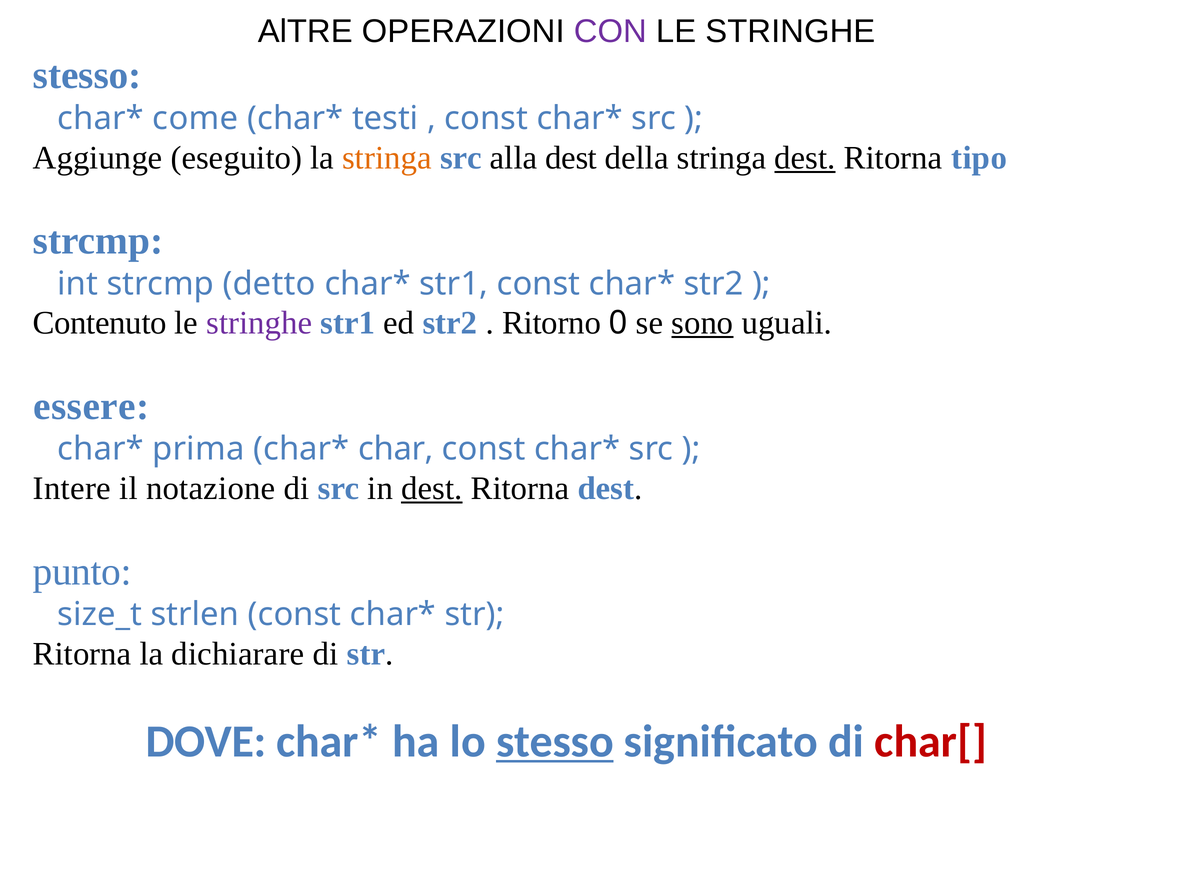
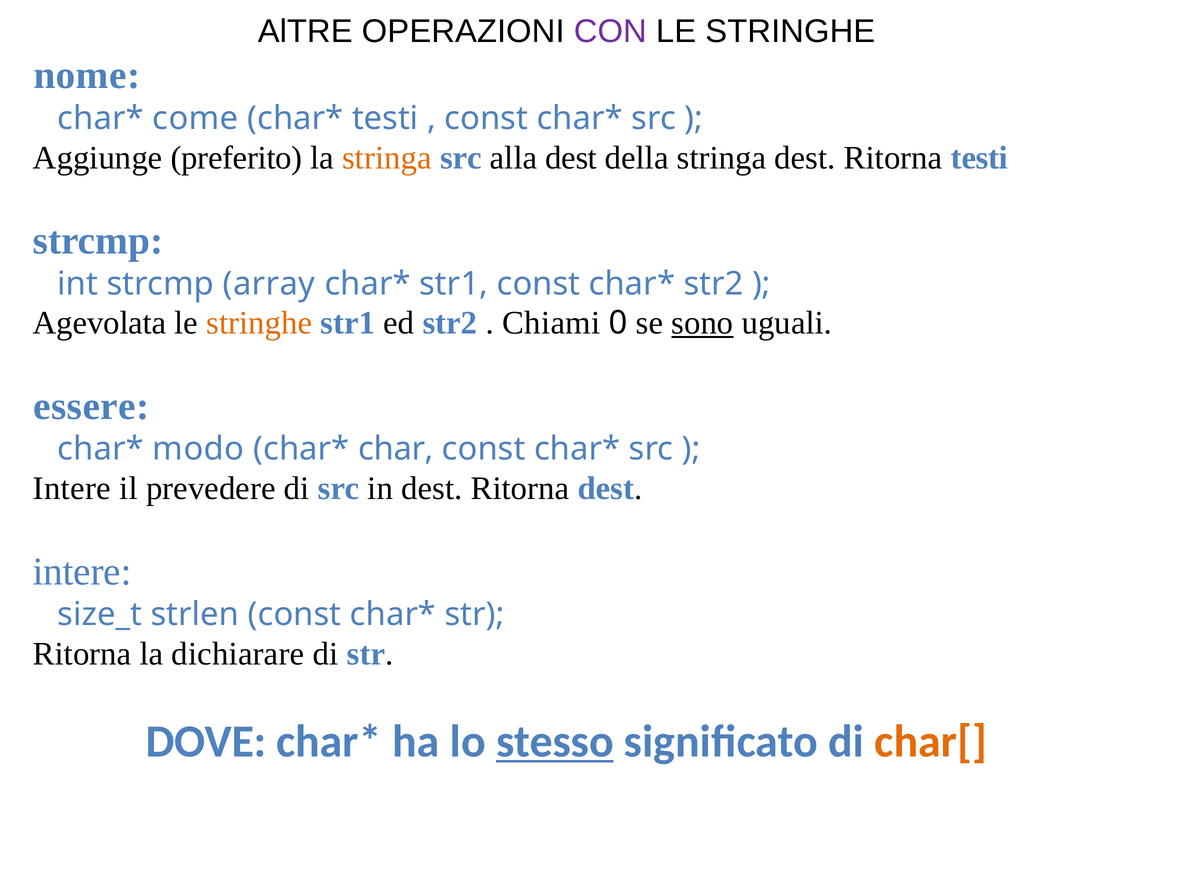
stesso: stesso -> nome (87, 75)
eseguito: eseguito -> preferito (237, 158)
dest underline: present -> none (805, 158)
Ritorna tipo: tipo -> testi (979, 158)
detto: detto -> array (269, 284)
Contenuto: Contenuto -> Agevolata (100, 323)
stringhe colour: purple -> orange (259, 323)
Ritorno: Ritorno -> Chiami (551, 323)
prima: prima -> modo (198, 449)
notazione: notazione -> prevedere (211, 489)
dest underline: present -> none (432, 489)
punto: punto -> intere (82, 572)
char[ colour: red -> orange (931, 742)
